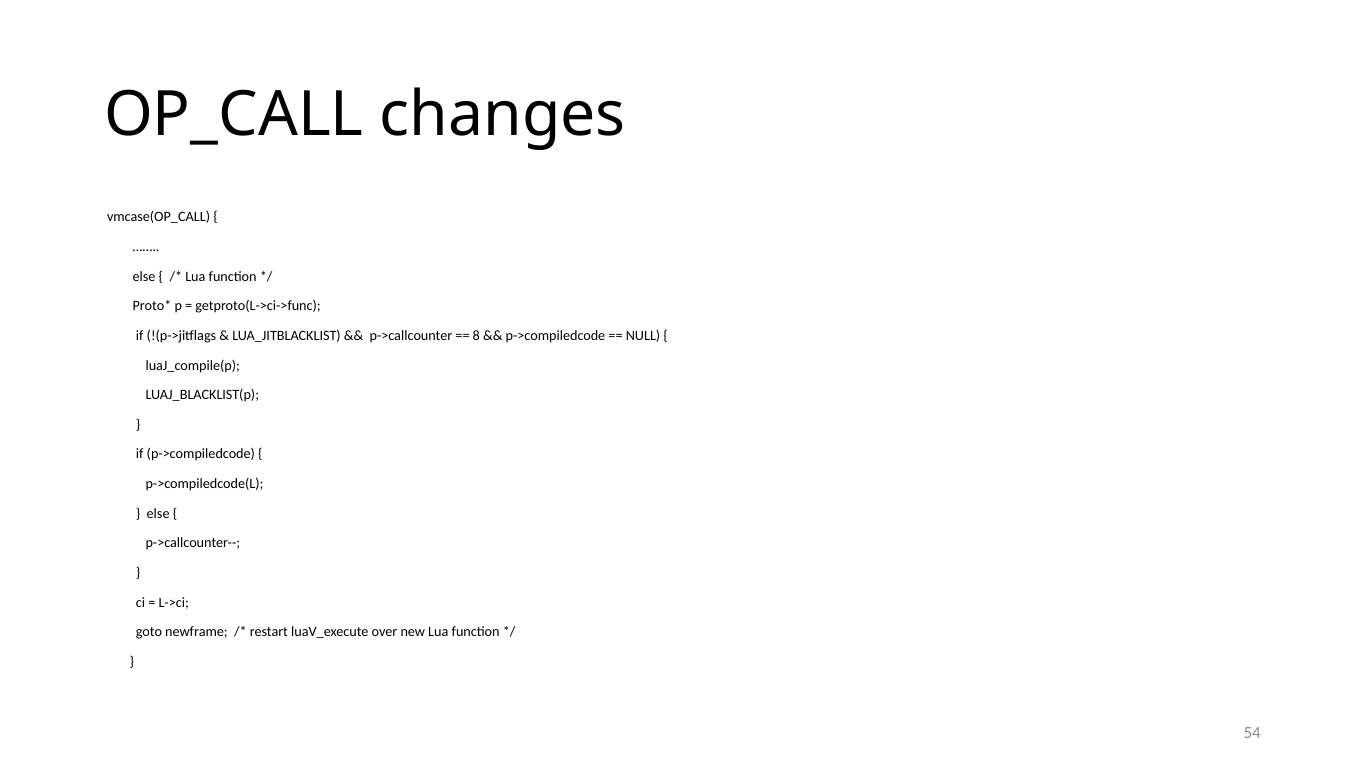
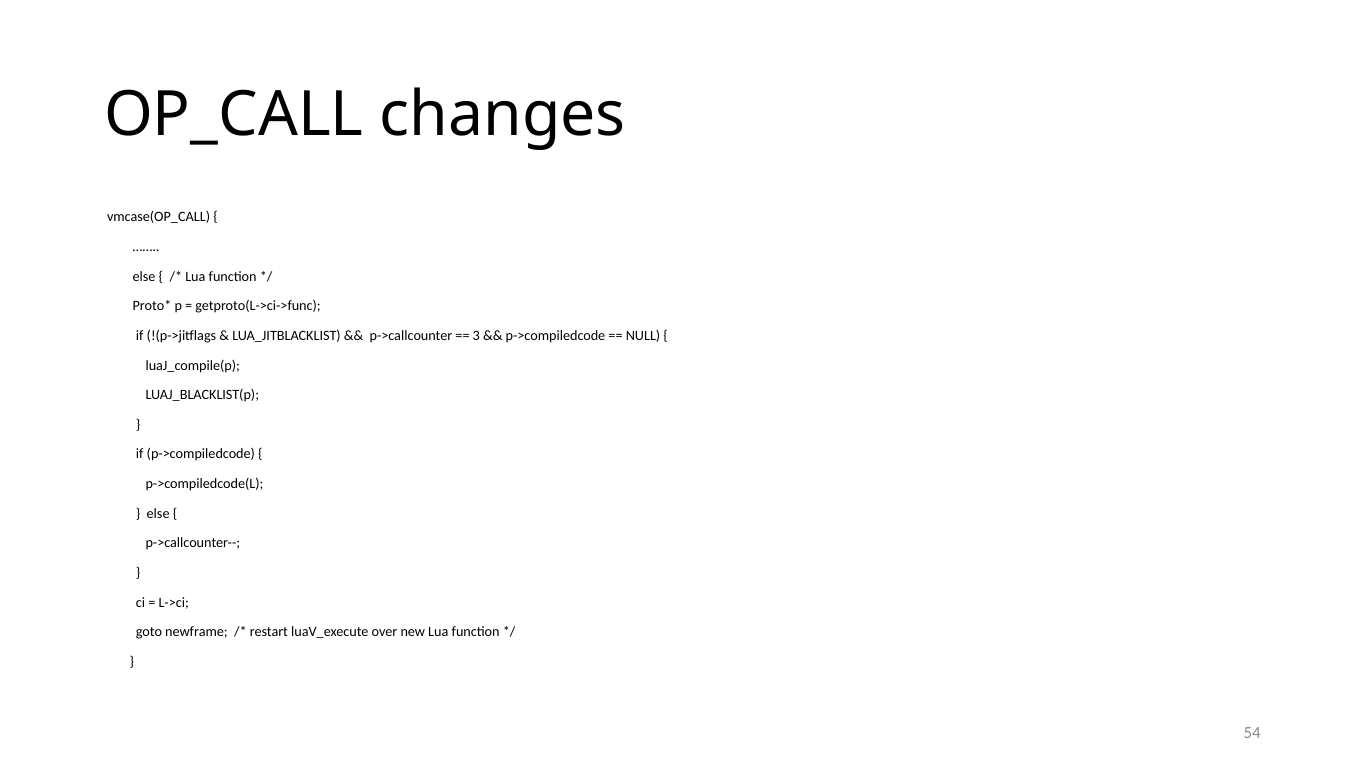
8: 8 -> 3 (476, 336)
